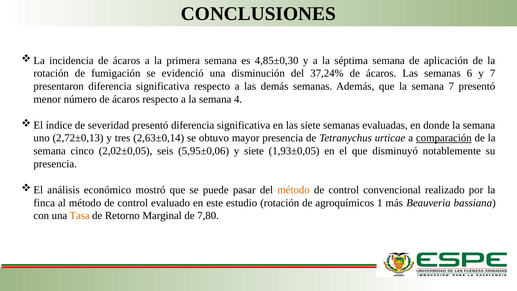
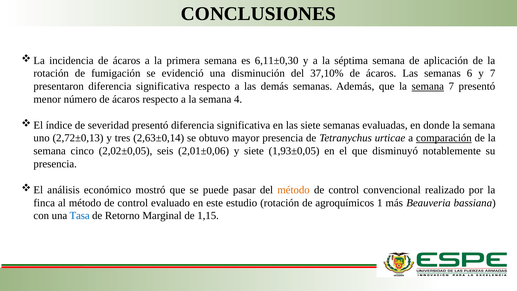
4,85±0,30: 4,85±0,30 -> 6,11±0,30 (277, 60)
37,24%: 37,24% -> 37,10% (327, 73)
semana underline: none -> present (428, 86)
5,95±0,06: 5,95±0,06 -> 2,01±0,06 (204, 151)
Tasa colour: orange -> blue (80, 216)
7,80: 7,80 -> 1,15 (208, 216)
